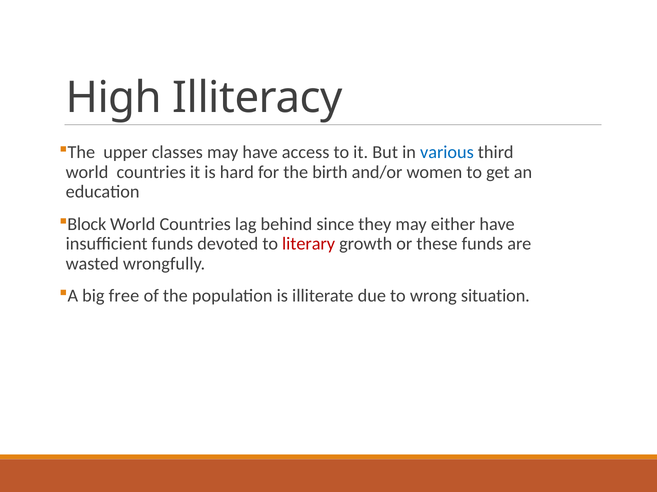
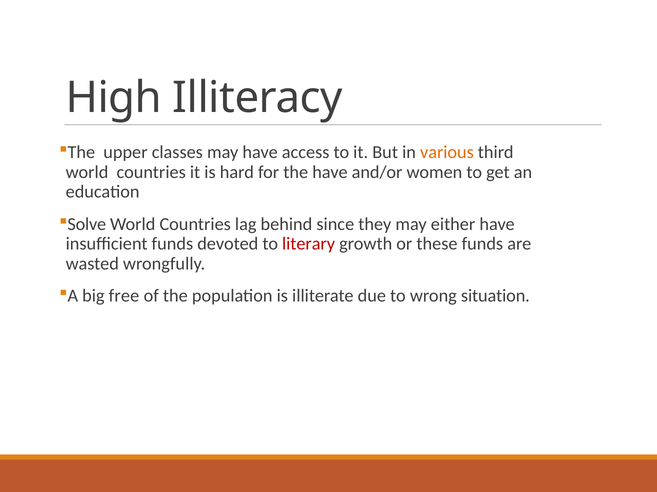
various colour: blue -> orange (447, 153)
the birth: birth -> have (330, 172)
Block: Block -> Solve (87, 225)
